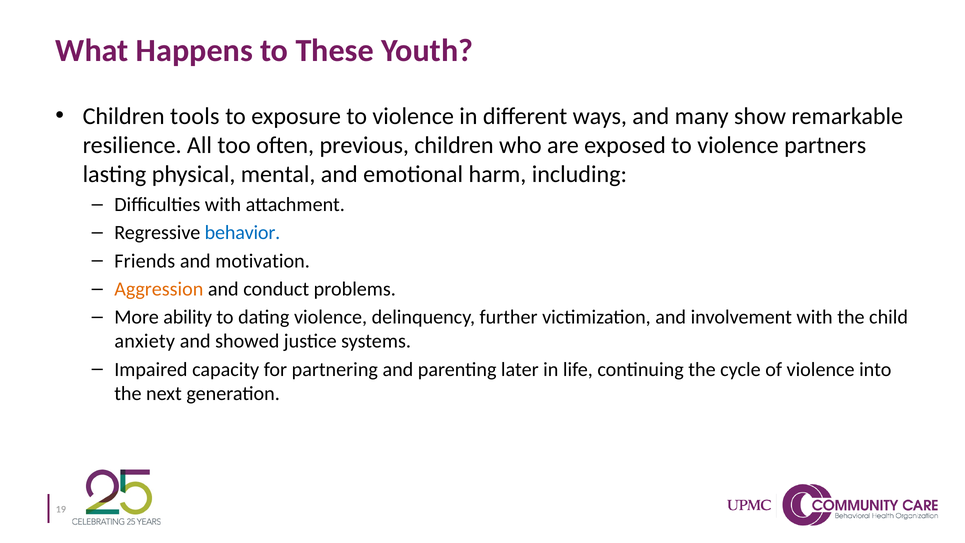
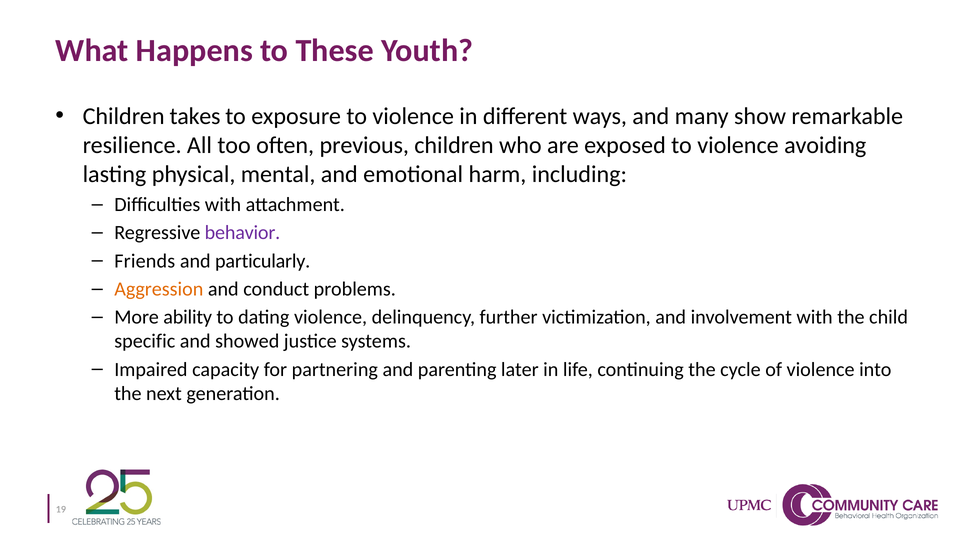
tools: tools -> takes (195, 116)
partners: partners -> avoiding (825, 145)
behavior colour: blue -> purple (242, 233)
motivation: motivation -> particularly (263, 261)
anxiety: anxiety -> specific (145, 341)
